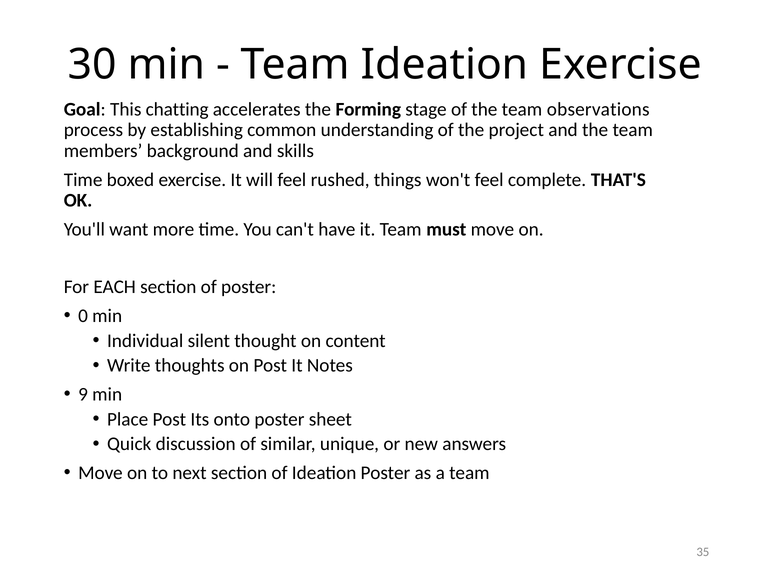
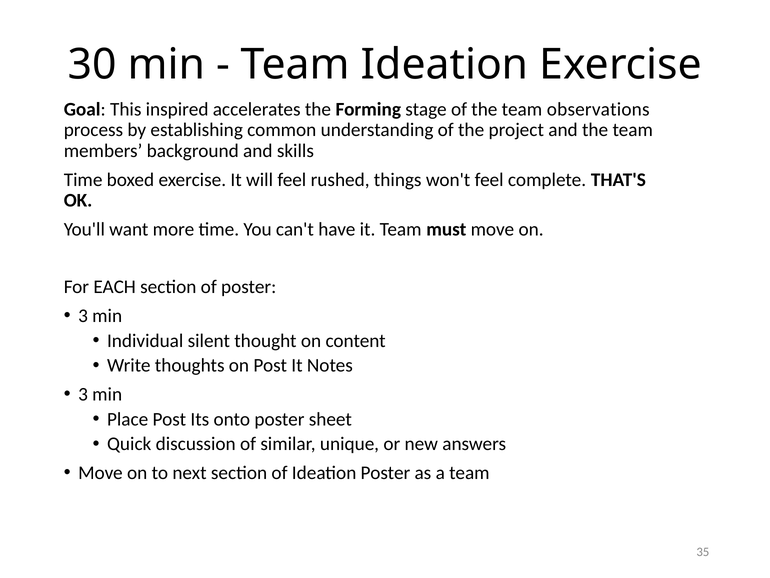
chatting: chatting -> inspired (177, 109)
0: 0 -> 3 (83, 316)
9: 9 -> 3 (83, 394)
